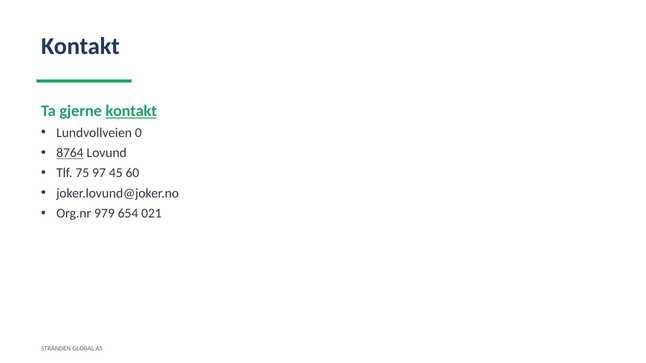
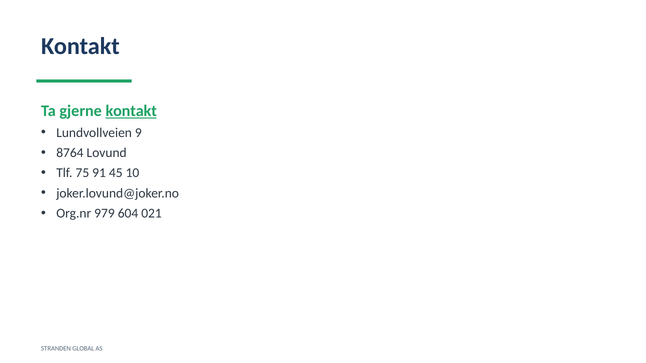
0: 0 -> 9 (138, 133)
8764 underline: present -> none (70, 153)
97: 97 -> 91 (99, 173)
60: 60 -> 10 (132, 173)
654: 654 -> 604 (128, 214)
